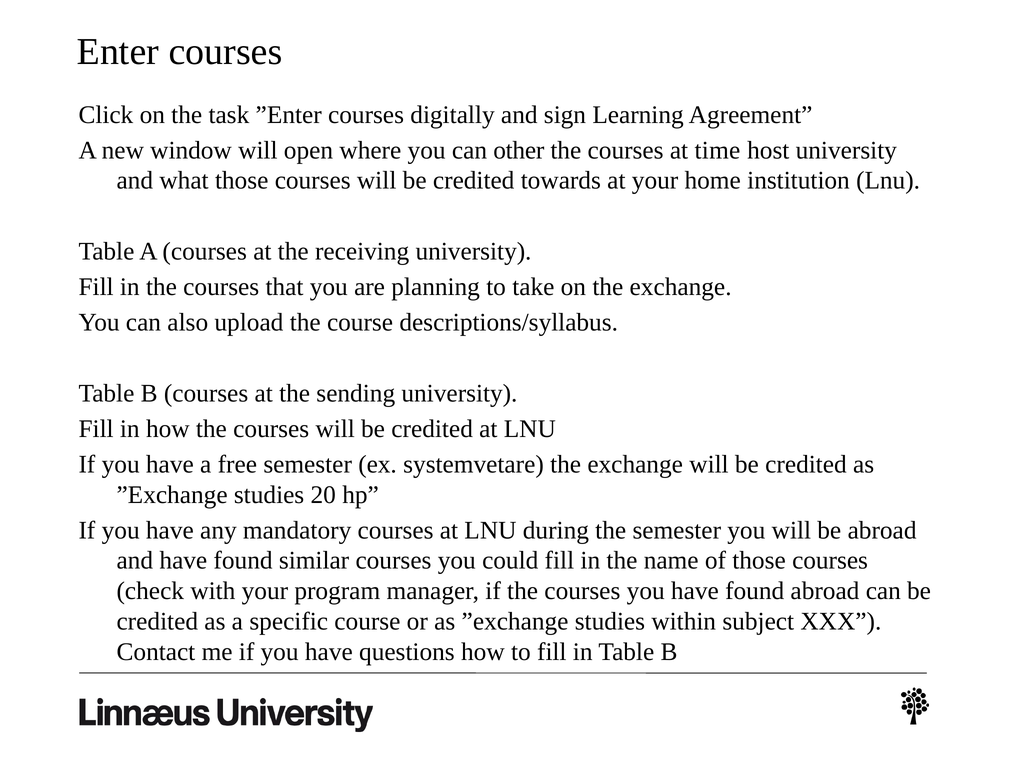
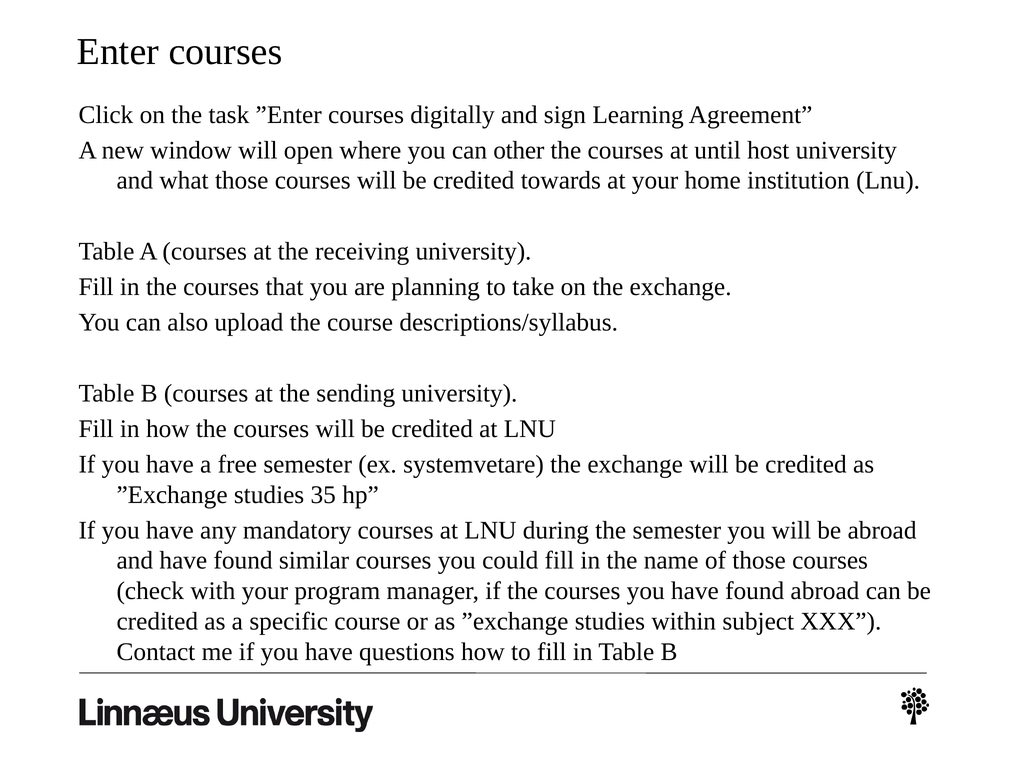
time: time -> until (718, 150)
20: 20 -> 35 (323, 495)
